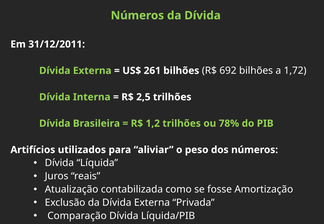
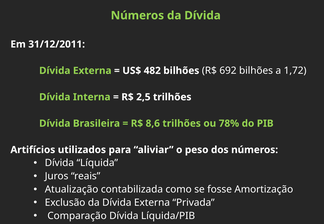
261: 261 -> 482 (152, 71)
1,2: 1,2 -> 8,6 (153, 124)
